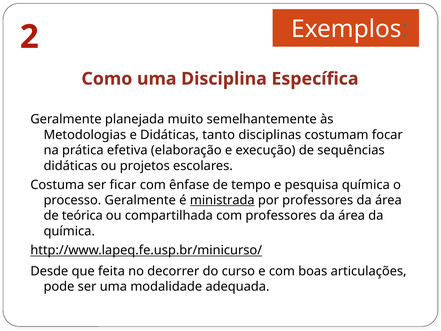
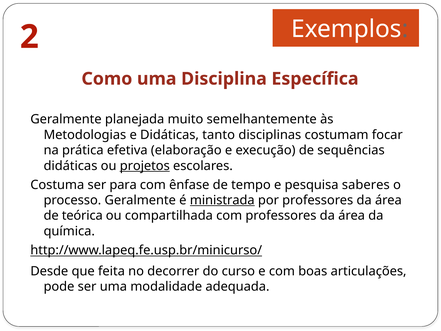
projetos underline: none -> present (145, 166)
ficar: ficar -> para (123, 185)
pesquisa química: química -> saberes (366, 185)
